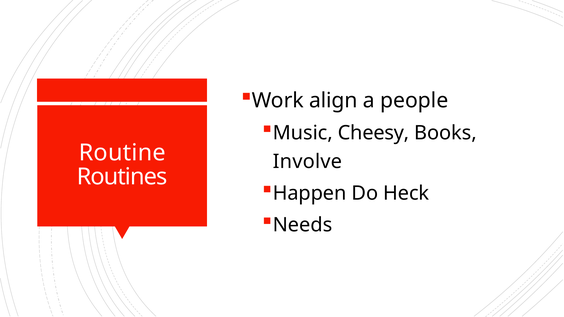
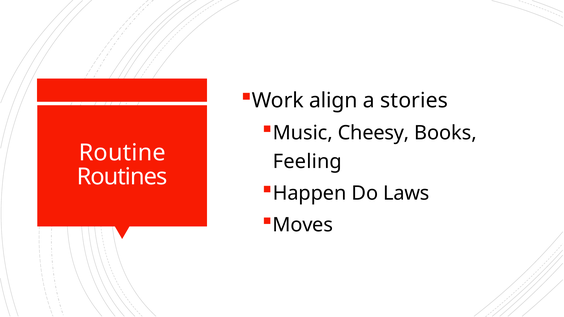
people: people -> stories (414, 101)
Involve: Involve -> Feeling (307, 162)
Heck: Heck -> Laws (406, 193)
Needs: Needs -> Moves (303, 225)
